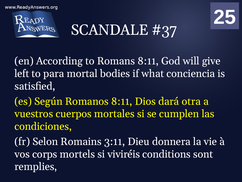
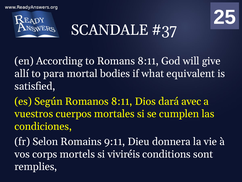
left: left -> allí (22, 73)
conciencia: conciencia -> equivalent (191, 73)
otra: otra -> avec (191, 101)
3:11: 3:11 -> 9:11 (115, 141)
